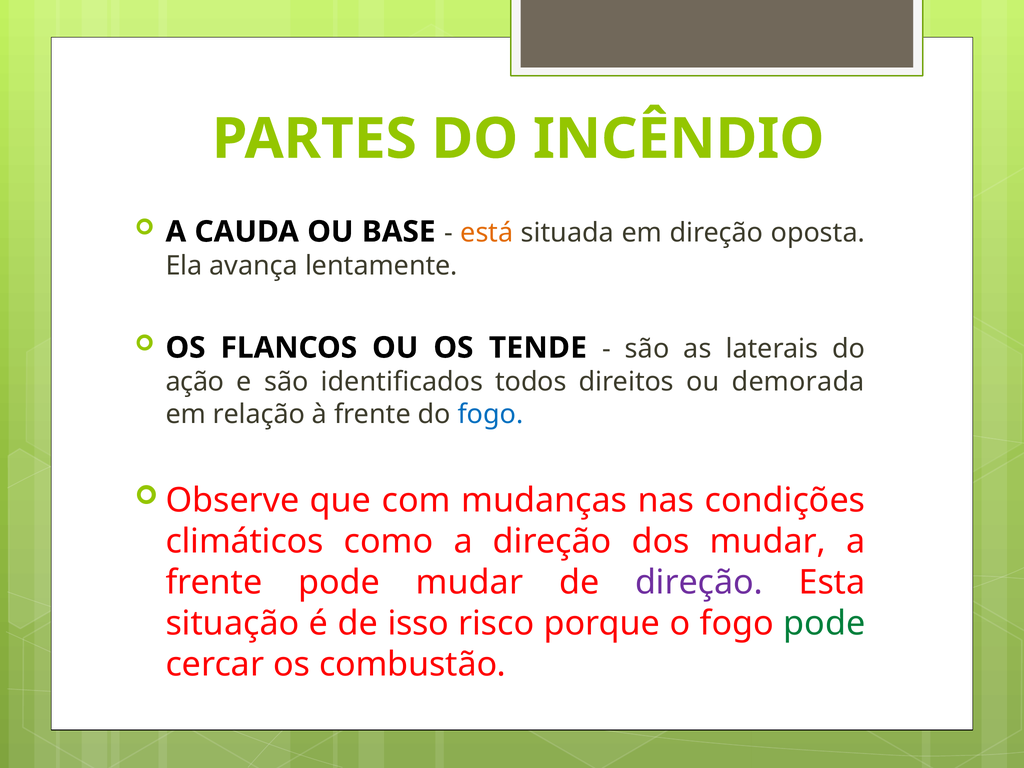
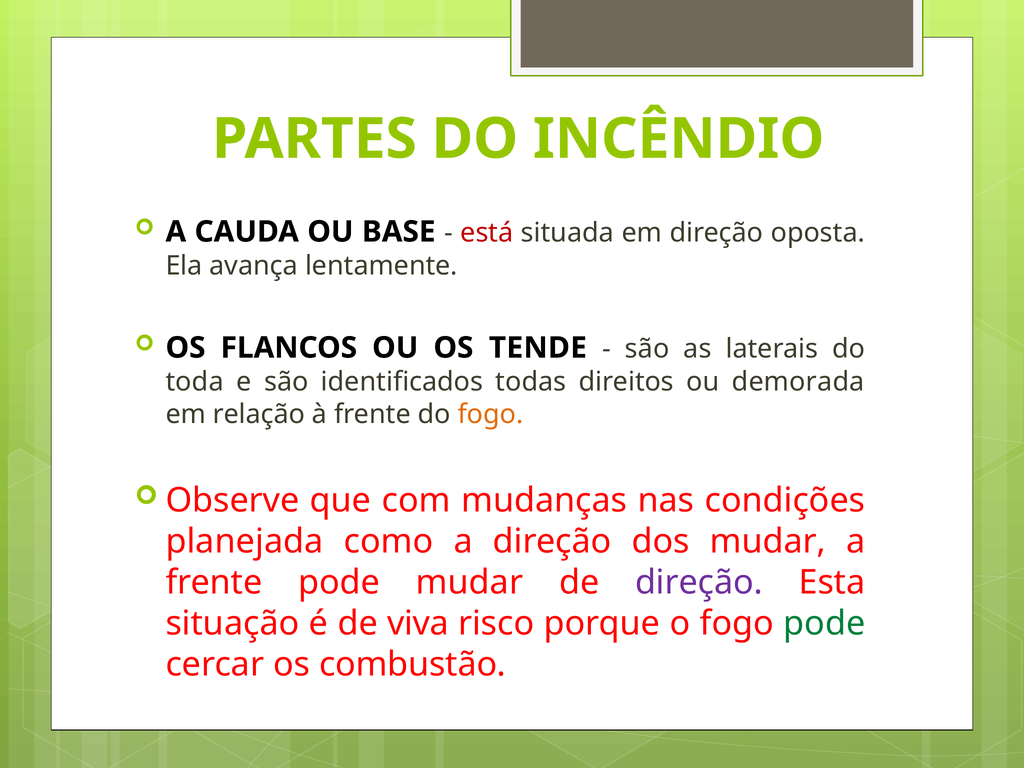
está colour: orange -> red (487, 233)
ação: ação -> toda (195, 382)
todos: todos -> todas (531, 382)
fogo colour: blue -> orange (490, 414)
climáticos: climáticos -> planejada (245, 541)
isso: isso -> viva (418, 623)
